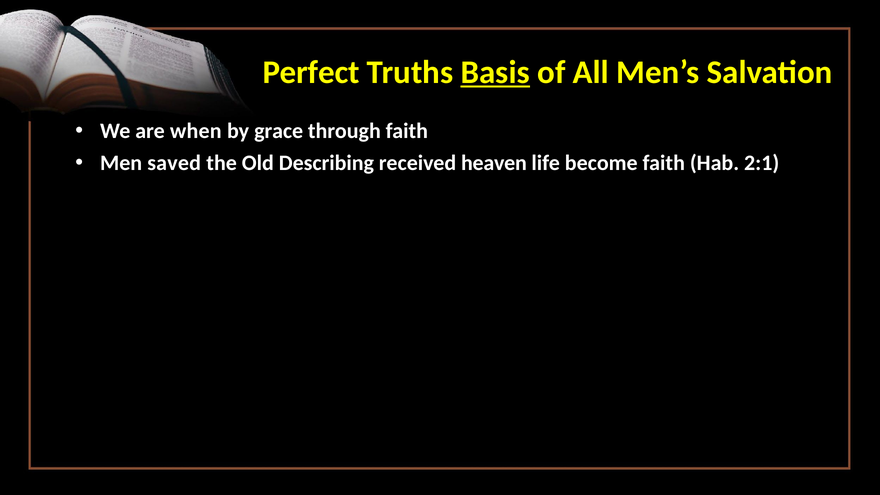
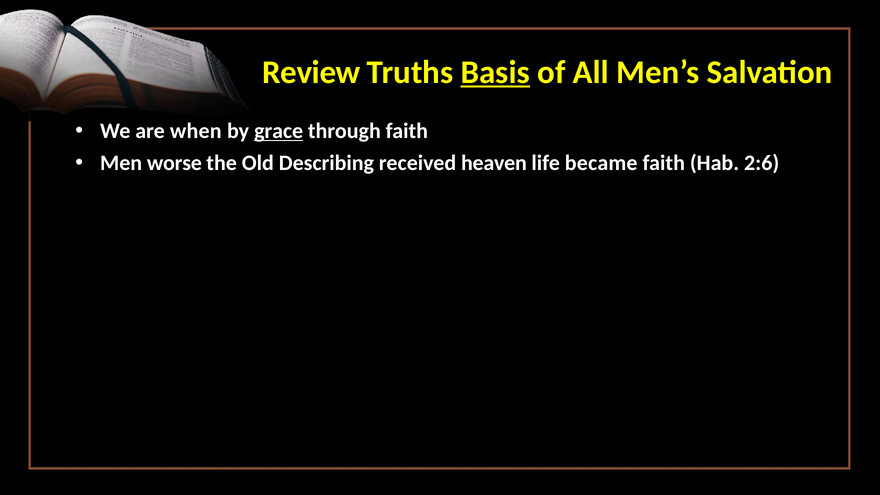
Perfect: Perfect -> Review (311, 72)
grace underline: none -> present (279, 131)
saved: saved -> worse (174, 163)
become: become -> became (601, 163)
2:1: 2:1 -> 2:6 (762, 163)
